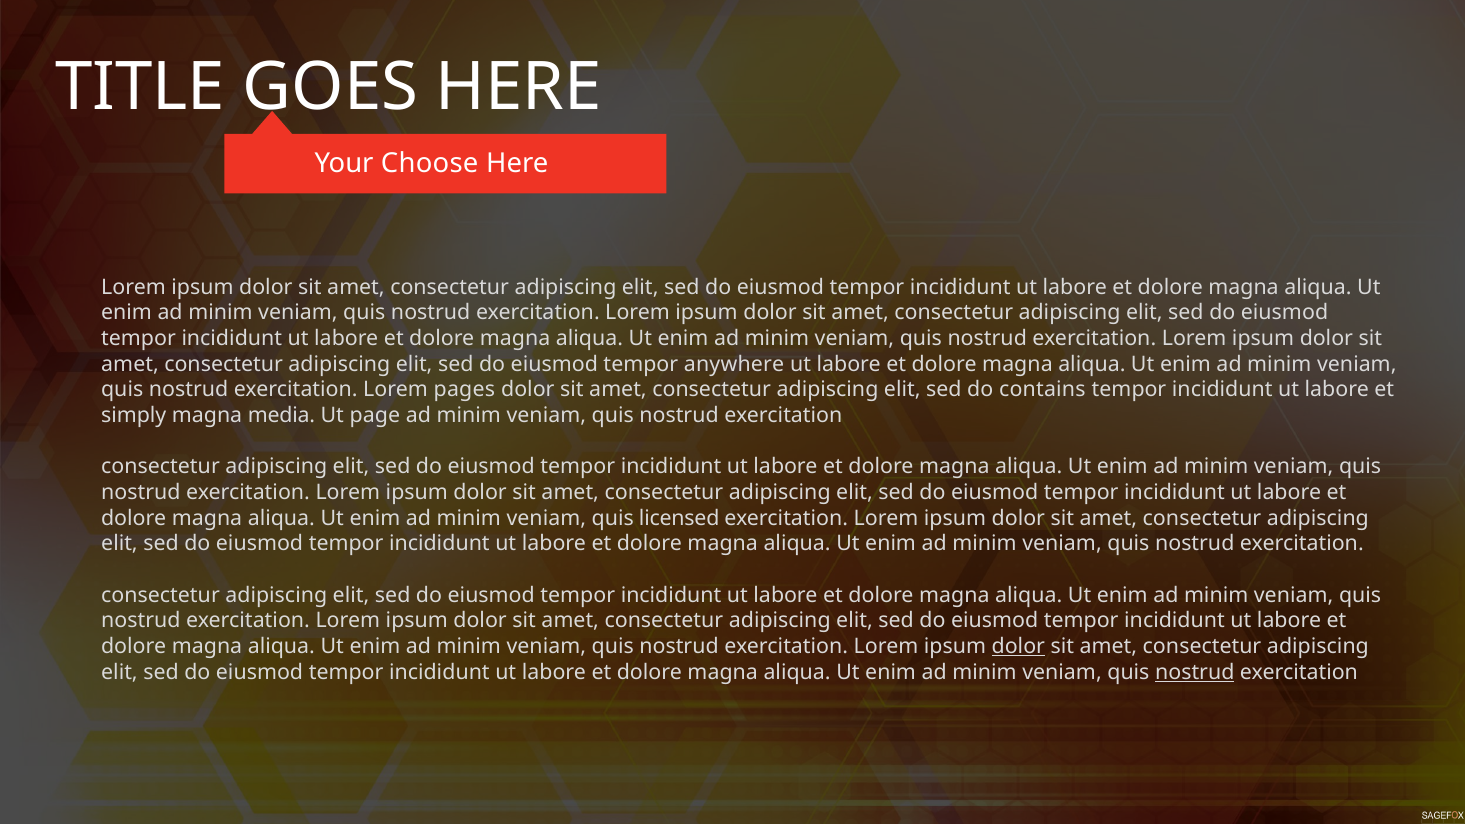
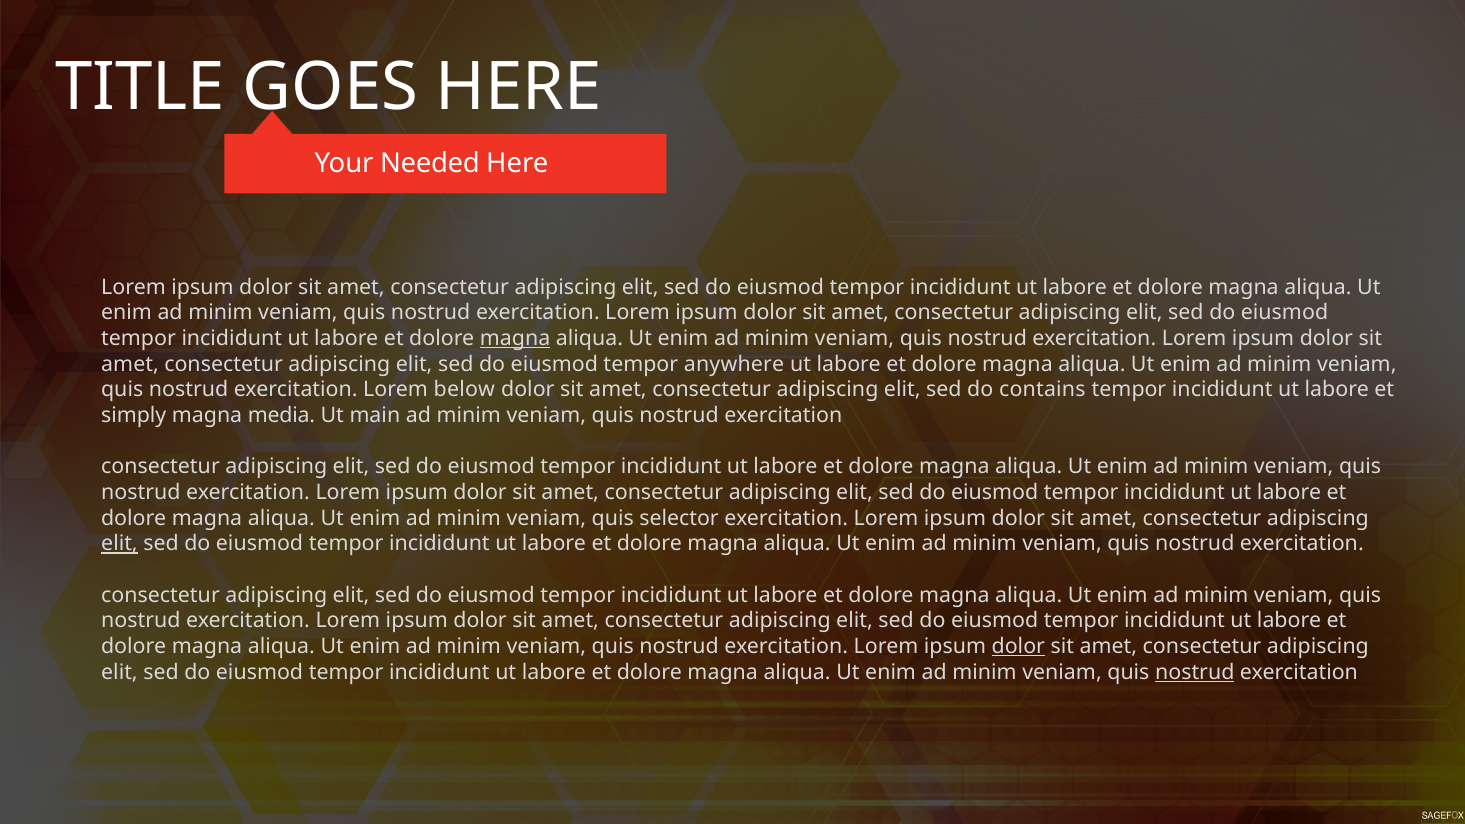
Choose: Choose -> Needed (430, 164)
magna underline: none -> present (515, 339)
pages: pages -> below (464, 390)
page: page -> main (375, 416)
licensed: licensed -> selector (679, 518)
elit underline: none -> present (119, 544)
